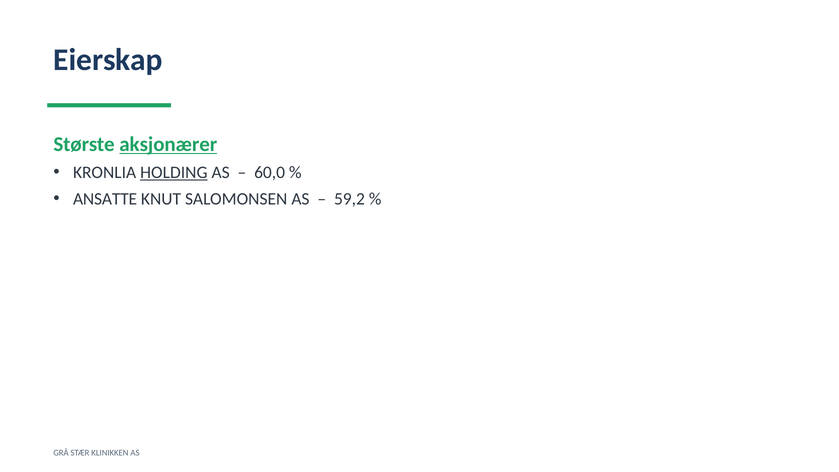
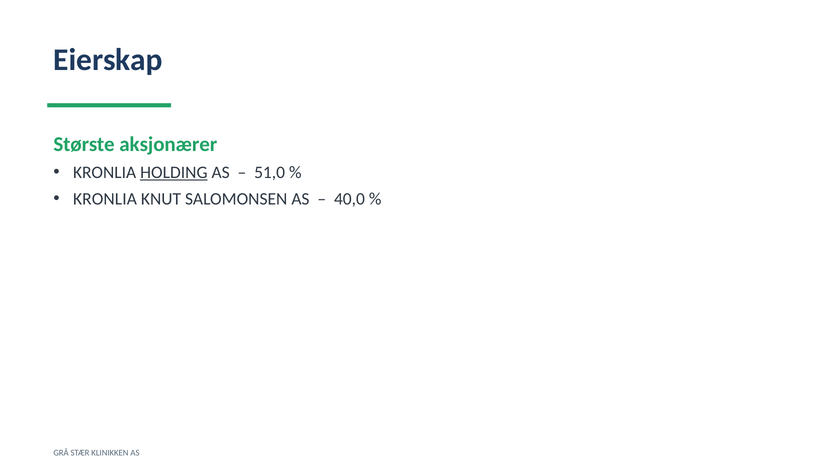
aksjonærer underline: present -> none (168, 144)
60,0: 60,0 -> 51,0 (270, 173)
ANSATTE: ANSATTE -> KRONLIA (105, 199)
59,2: 59,2 -> 40,0 (349, 199)
